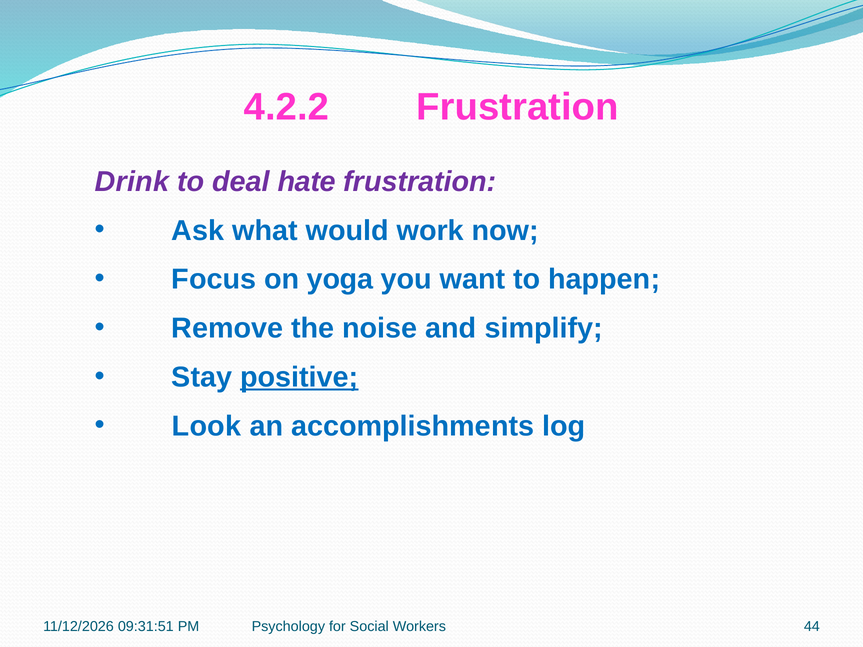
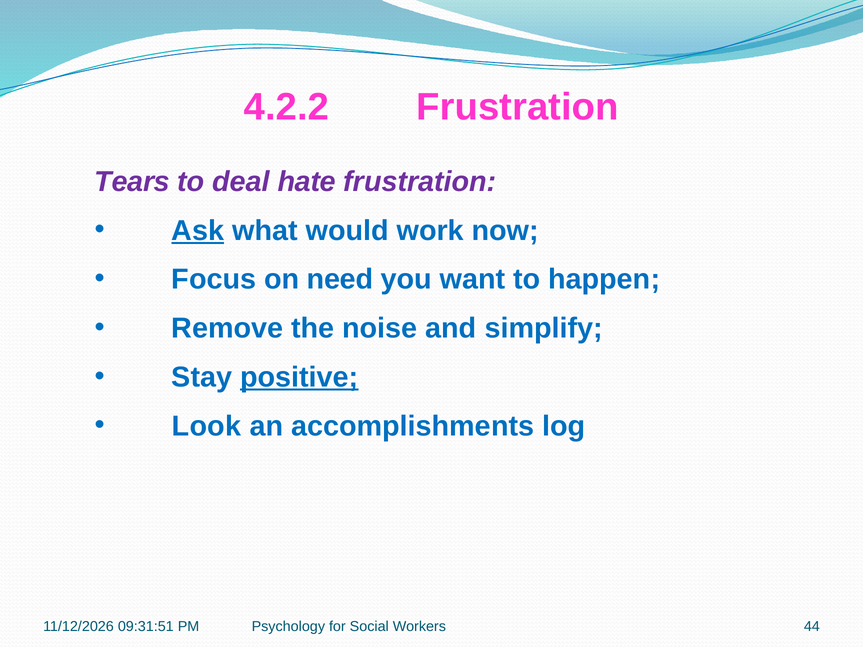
Drink: Drink -> Tears (132, 182)
Ask underline: none -> present (198, 231)
yoga: yoga -> need (340, 280)
